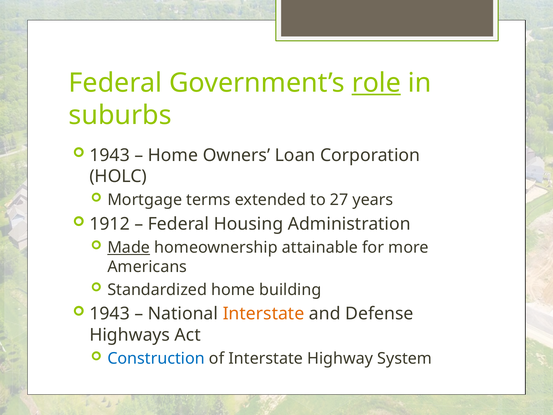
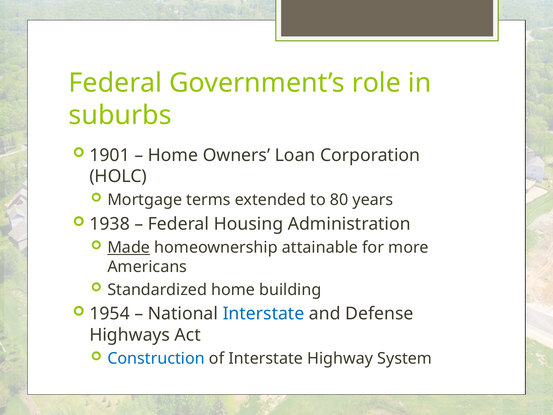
role underline: present -> none (376, 83)
1943: 1943 -> 1901 (110, 155)
27: 27 -> 80 (339, 200)
1912: 1912 -> 1938 (110, 224)
1943: 1943 -> 1954 (110, 314)
Interstate colour: orange -> blue (263, 314)
